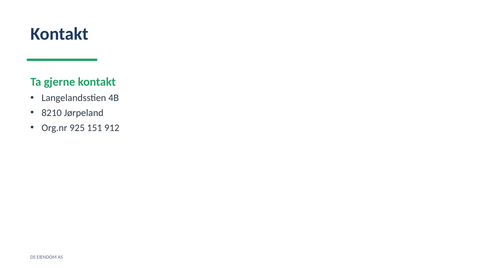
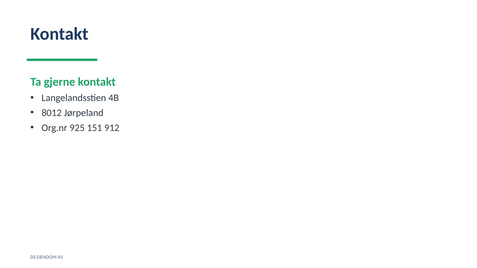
8210: 8210 -> 8012 (52, 113)
